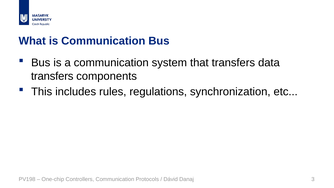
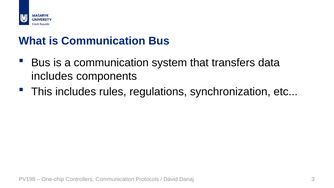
transfers: transfers -> includes (52, 76)
